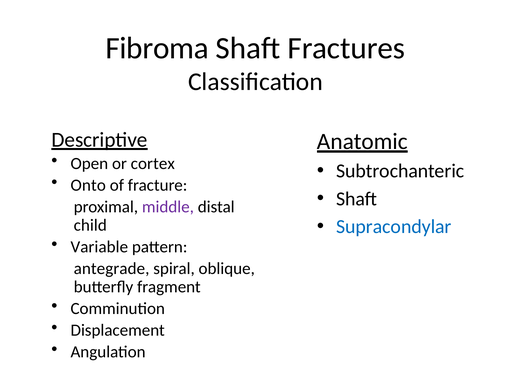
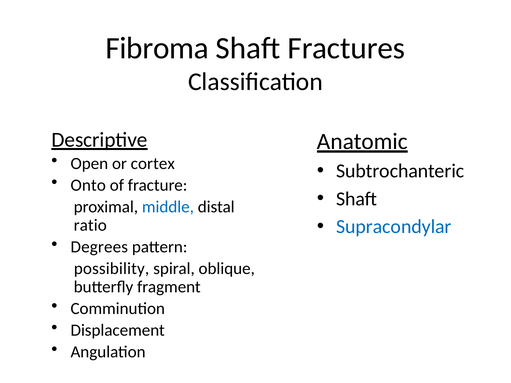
middle colour: purple -> blue (168, 207)
child: child -> ratio (90, 225)
Variable: Variable -> Degrees (99, 247)
antegrade: antegrade -> possibility (112, 269)
